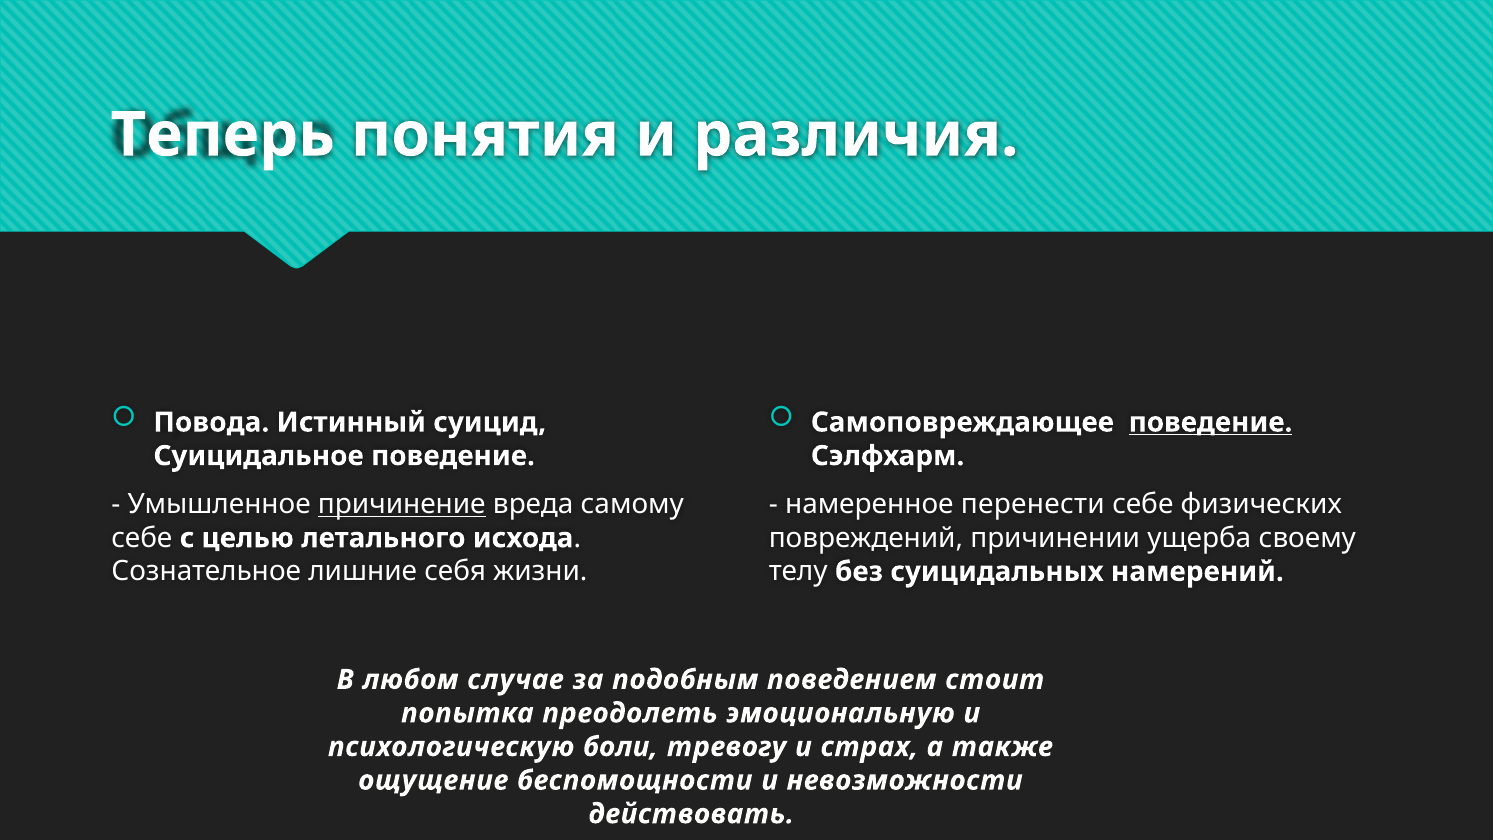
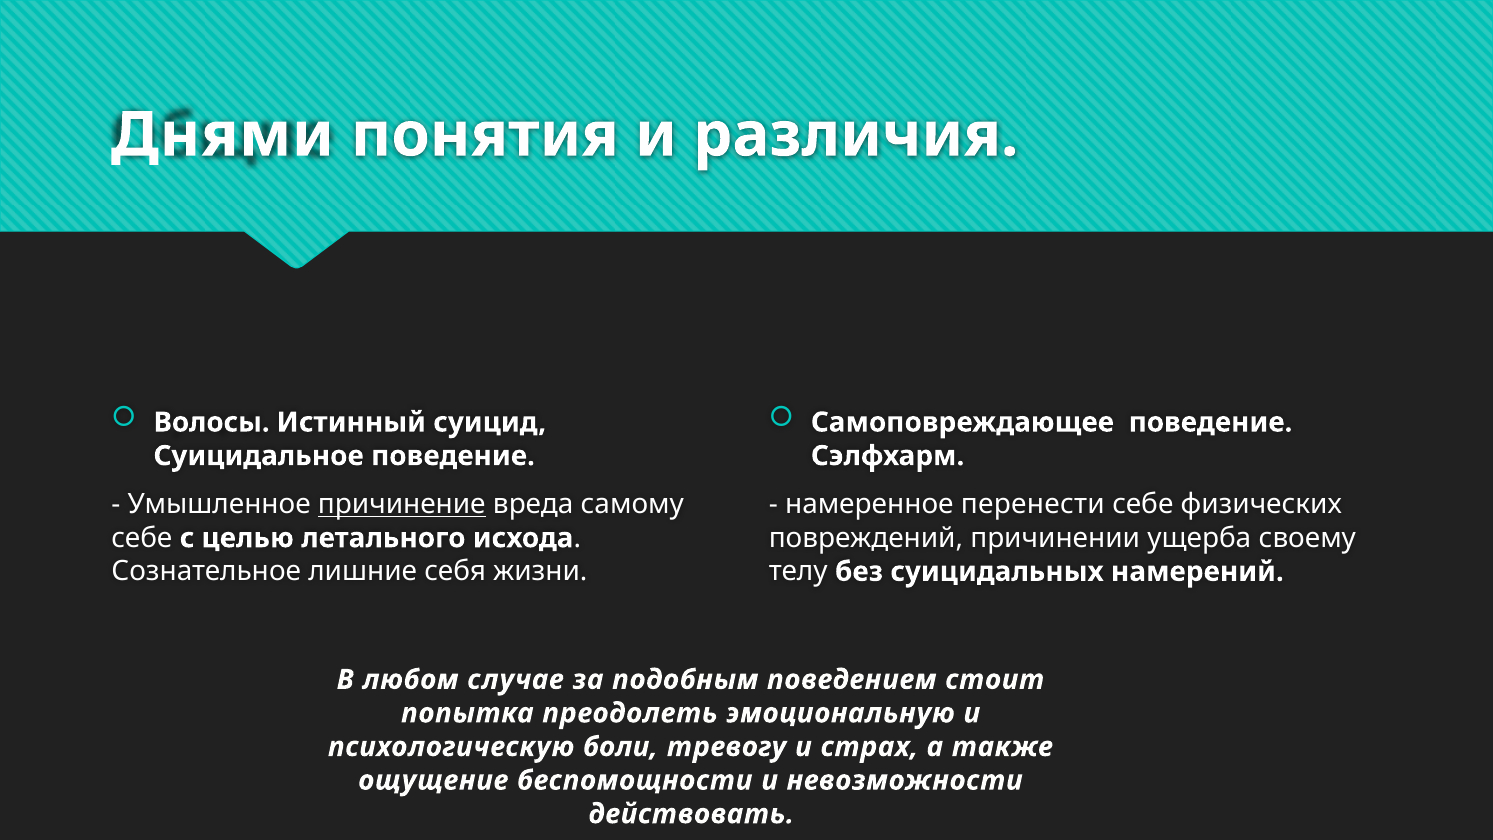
Теперь: Теперь -> Днями (222, 135)
Повода: Повода -> Волосы (212, 422)
поведение underline: present -> none (1210, 422)
